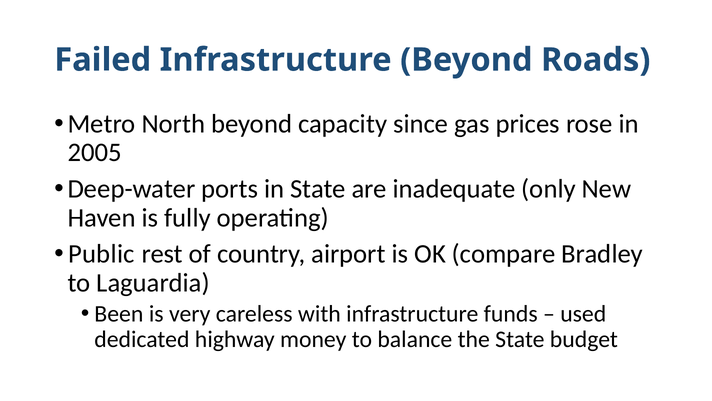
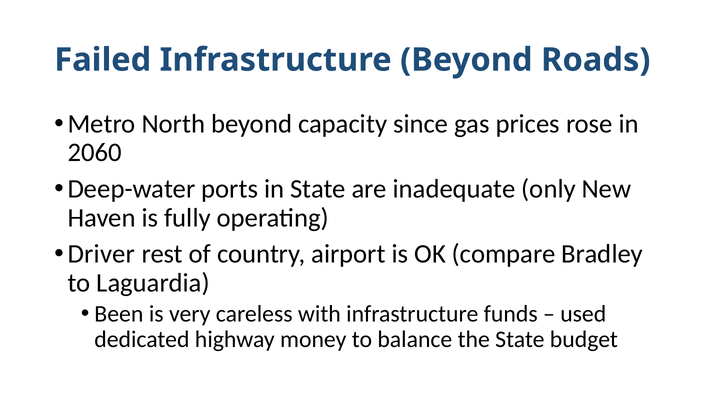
2005: 2005 -> 2060 (95, 152)
Public: Public -> Driver (101, 254)
